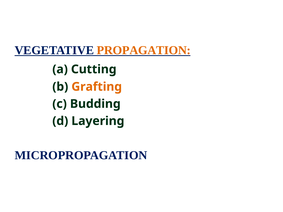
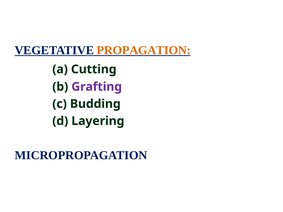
Grafting colour: orange -> purple (97, 87)
